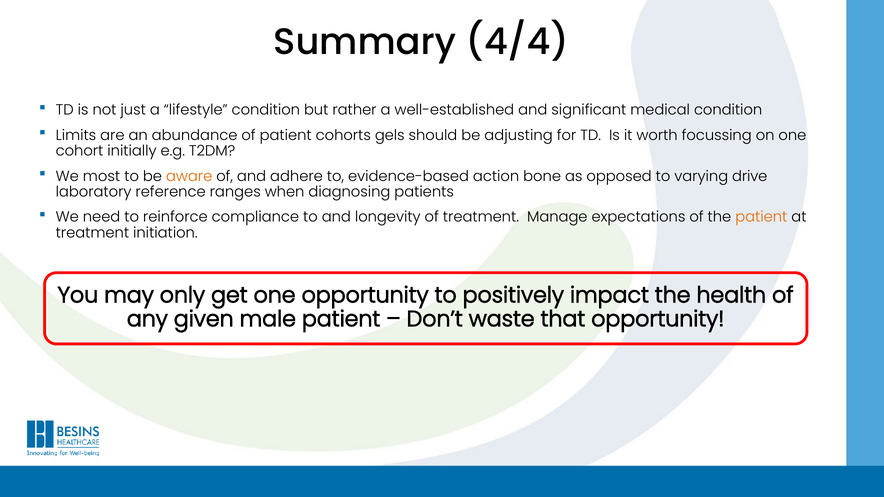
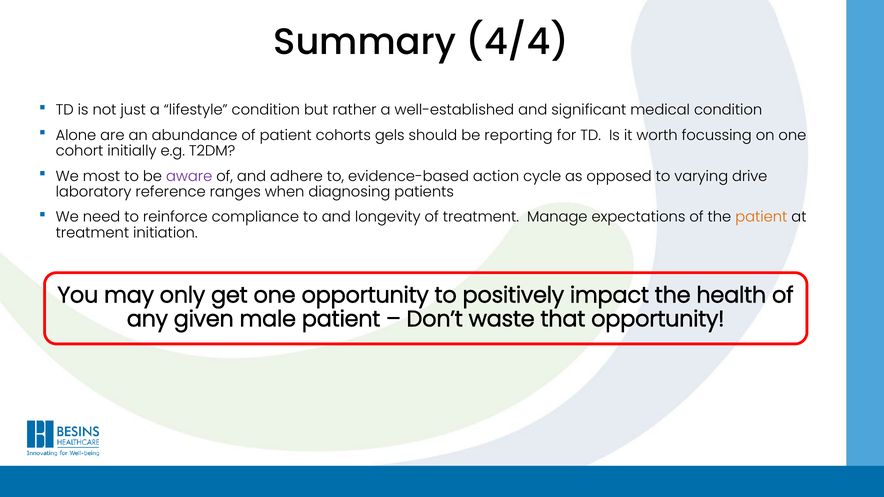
Limits: Limits -> Alone (76, 135)
adjusting: adjusting -> reporting (518, 135)
aware colour: orange -> purple (189, 176)
bone: bone -> cycle (542, 176)
